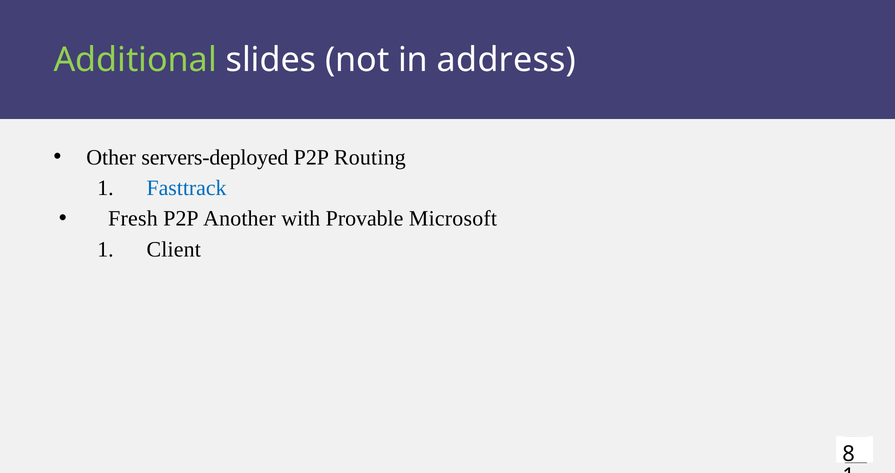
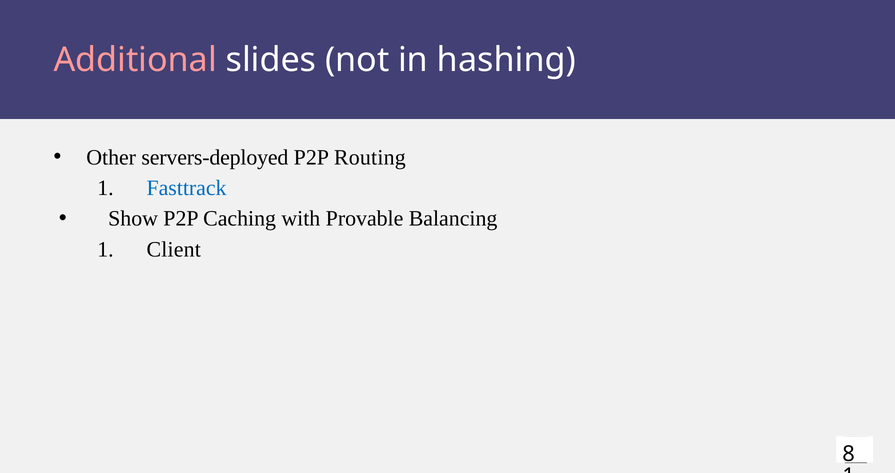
Additional colour: light green -> pink (135, 60)
address: address -> hashing (507, 60)
Fresh: Fresh -> Show (133, 219)
Another: Another -> Caching (240, 219)
Microsoft: Microsoft -> Balancing (453, 219)
